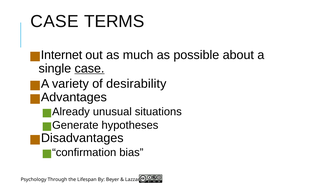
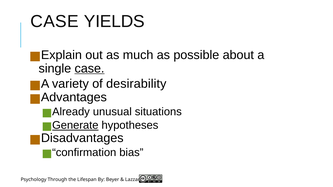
TERMS: TERMS -> YIELDS (114, 21)
Internet: Internet -> Explain (61, 55)
Generate underline: none -> present (75, 126)
